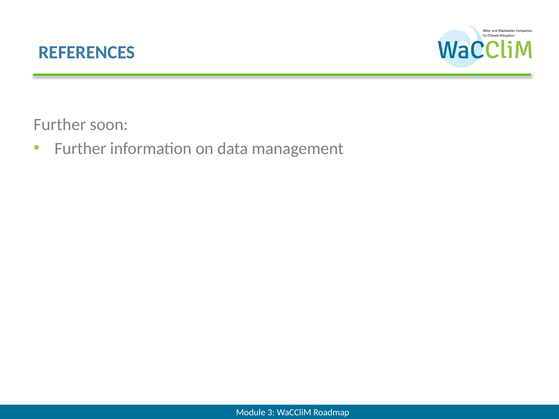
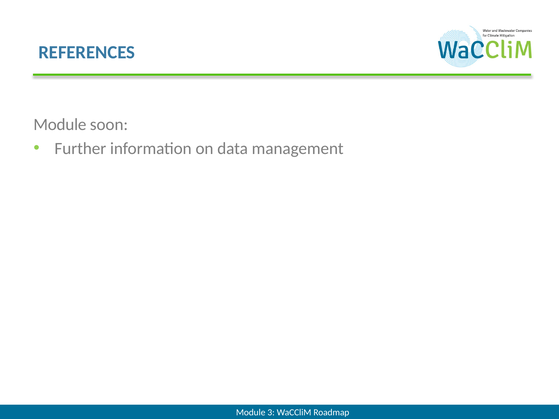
Further: Further -> Module (60, 125)
